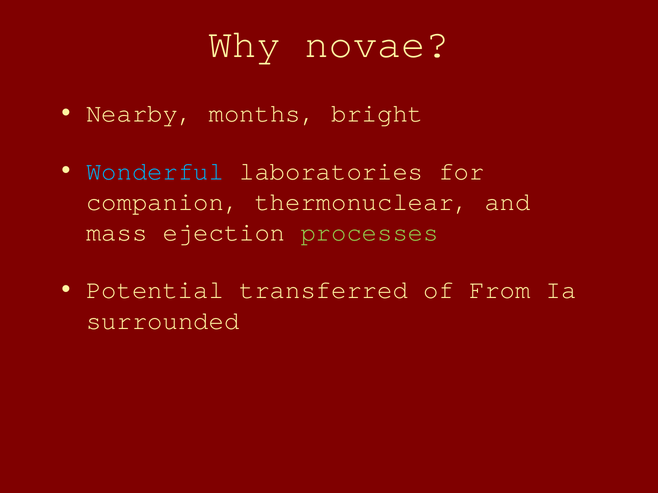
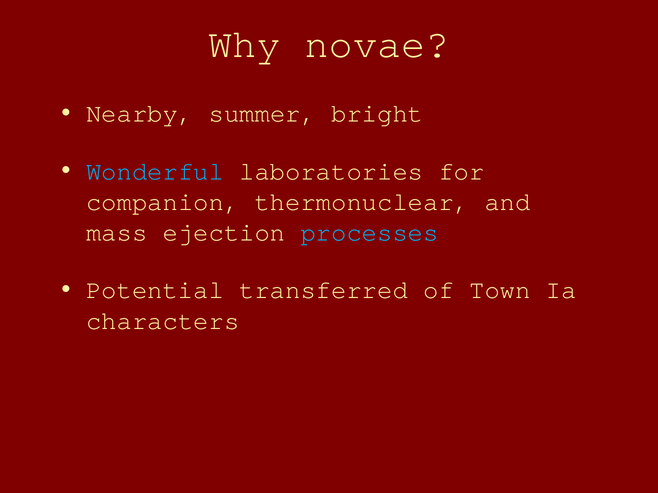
months: months -> summer (262, 114)
processes colour: light green -> light blue (370, 233)
From: From -> Town (500, 290)
surrounded: surrounded -> characters (163, 321)
